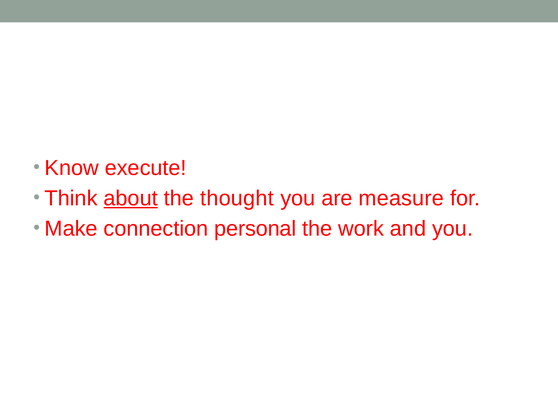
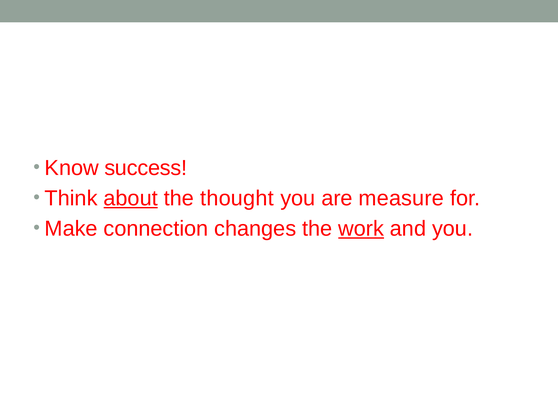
execute: execute -> success (146, 168)
personal: personal -> changes (255, 228)
work underline: none -> present (361, 228)
